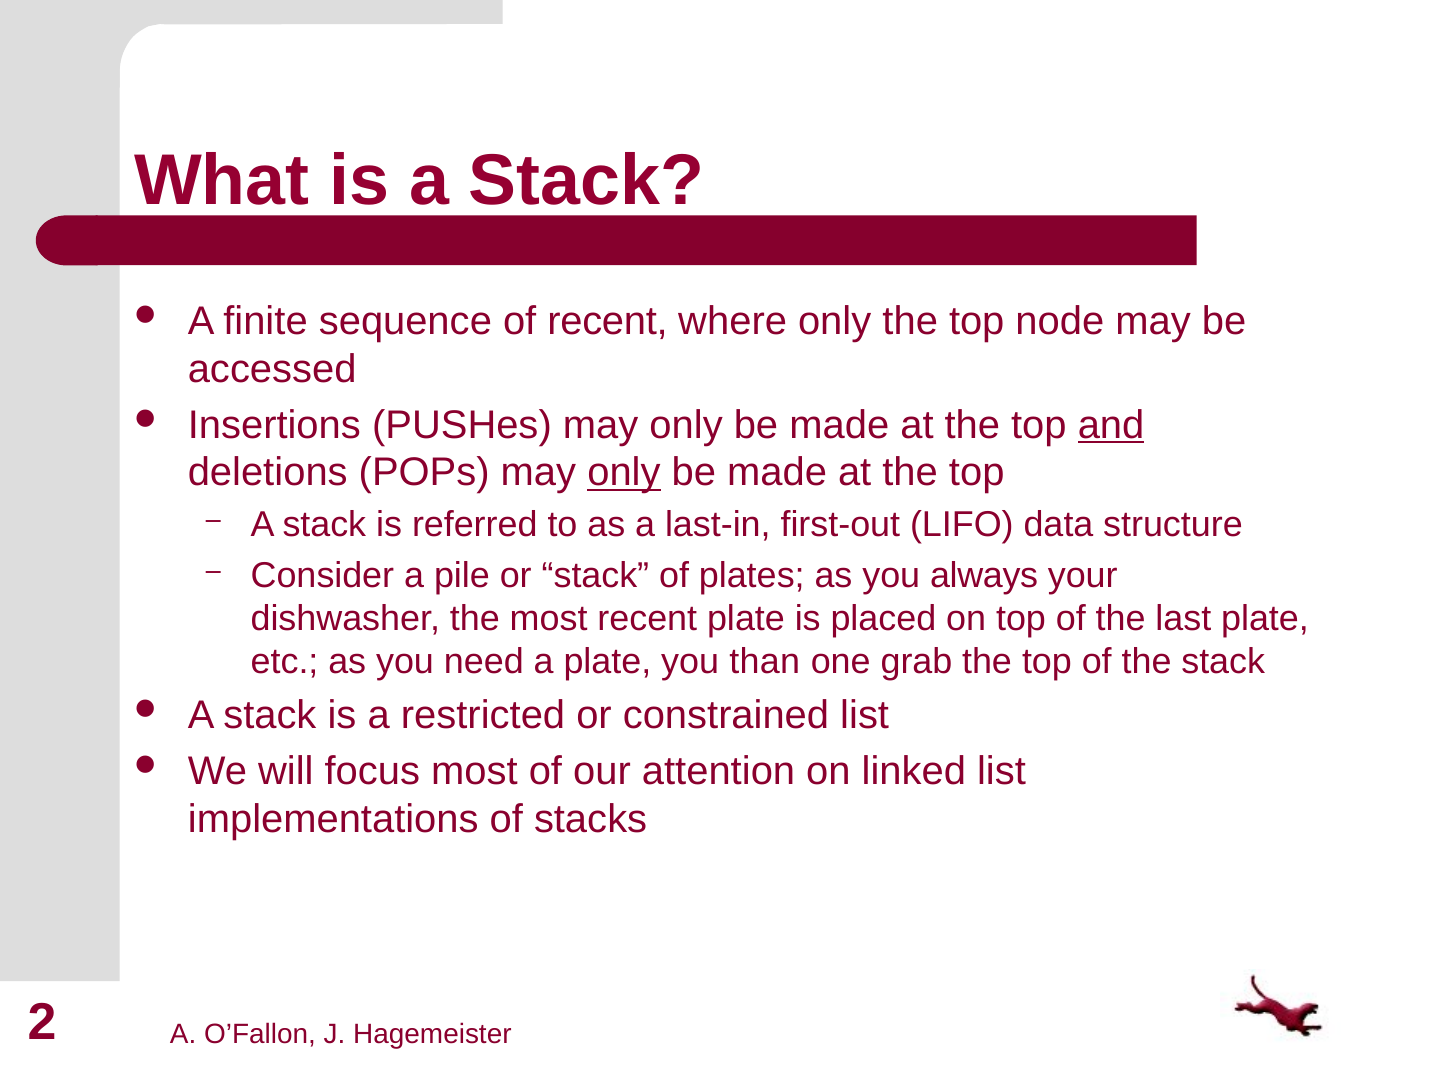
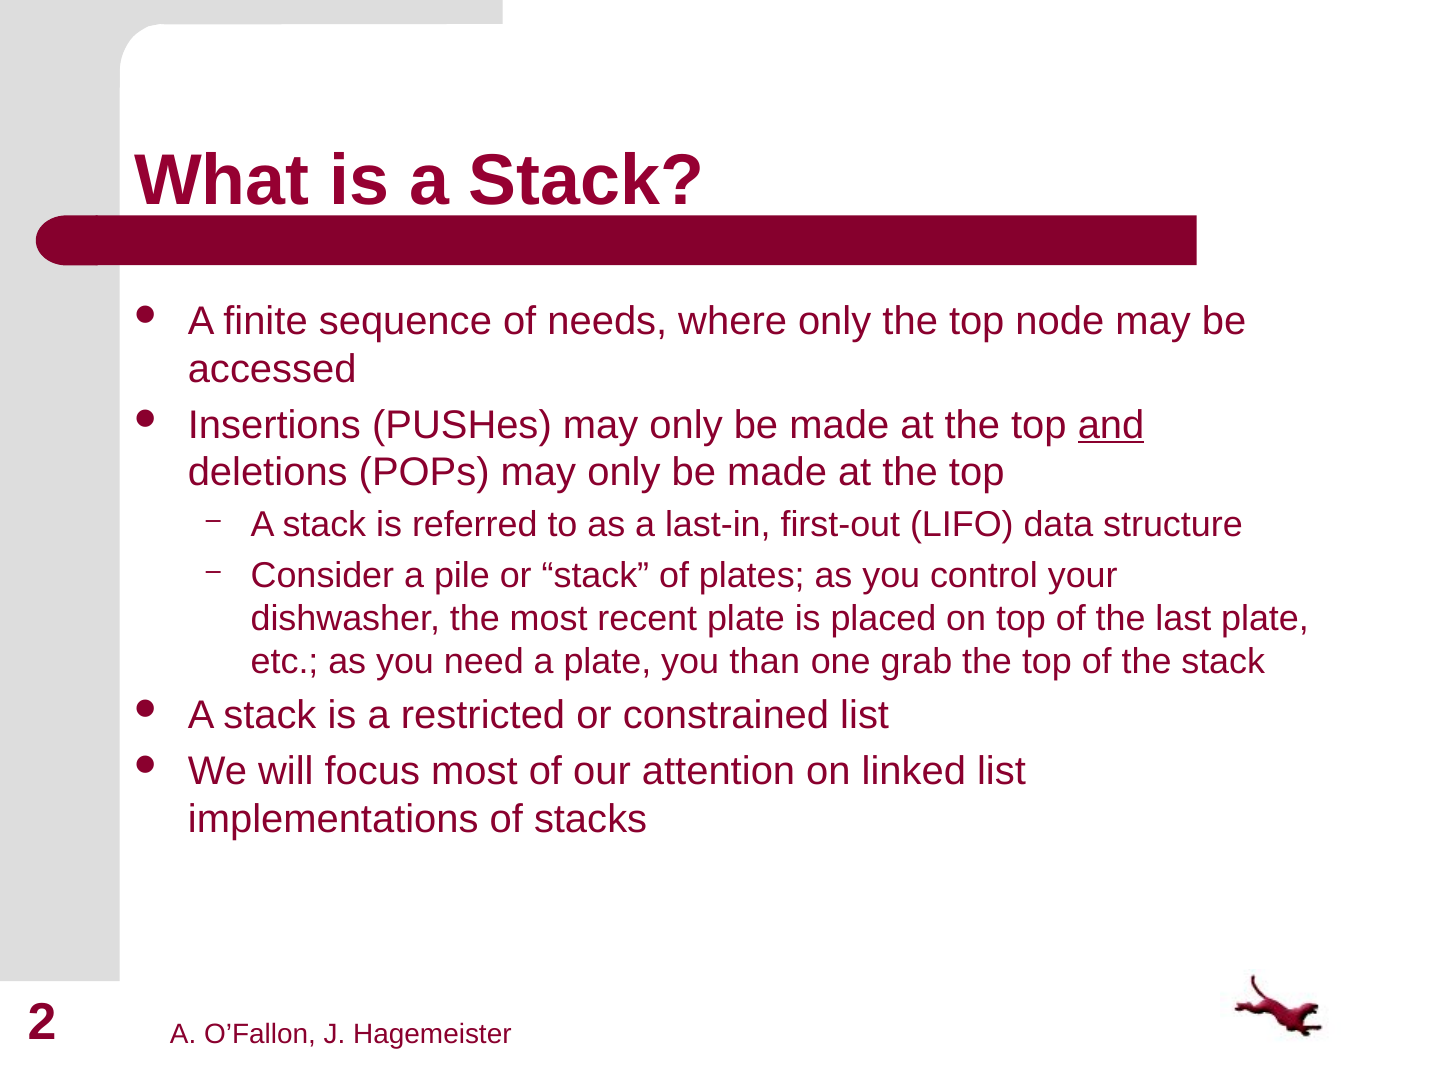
of recent: recent -> needs (607, 321)
only underline: present -> none (624, 473)
always: always -> control (984, 575)
